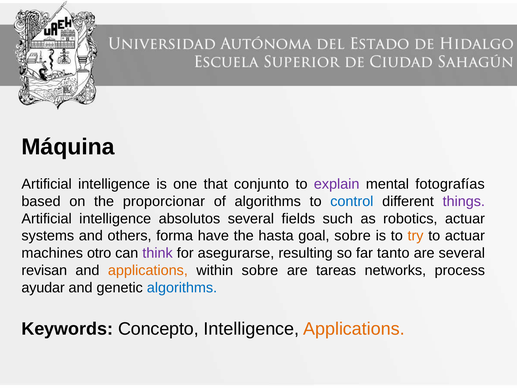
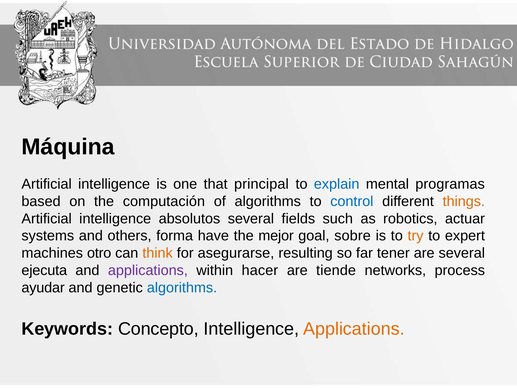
conjunto: conjunto -> principal (261, 184)
explain colour: purple -> blue (337, 184)
fotografías: fotografías -> programas (450, 184)
proporcionar: proporcionar -> computación (164, 201)
things colour: purple -> orange (464, 201)
hasta: hasta -> mejor (276, 236)
to actuar: actuar -> expert (465, 236)
think colour: purple -> orange (158, 253)
tanto: tanto -> tener (393, 253)
revisan: revisan -> ejecuta (44, 270)
applications colour: orange -> purple (148, 270)
within sobre: sobre -> hacer (260, 270)
tareas: tareas -> tiende (336, 270)
